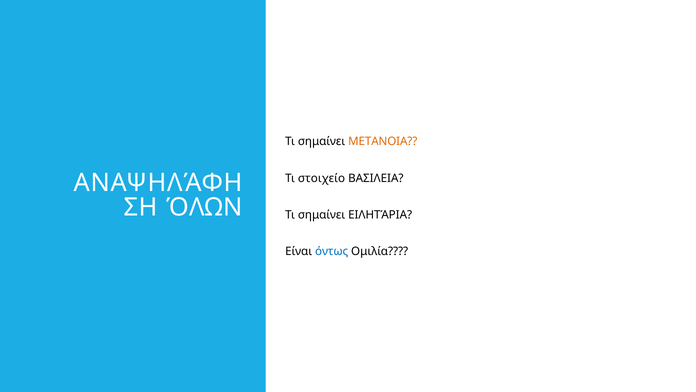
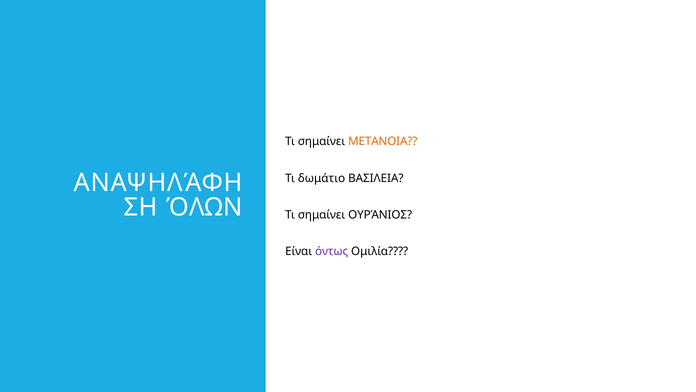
στοιχείο: στοιχείο -> δωμάτιο (322, 178)
ΕΙΛΗΤΆΡΙΑ: ΕΙΛΗΤΆΡΙΑ -> ΟΥΡΆΝΙΟΣ (380, 215)
όντως colour: blue -> purple (332, 251)
